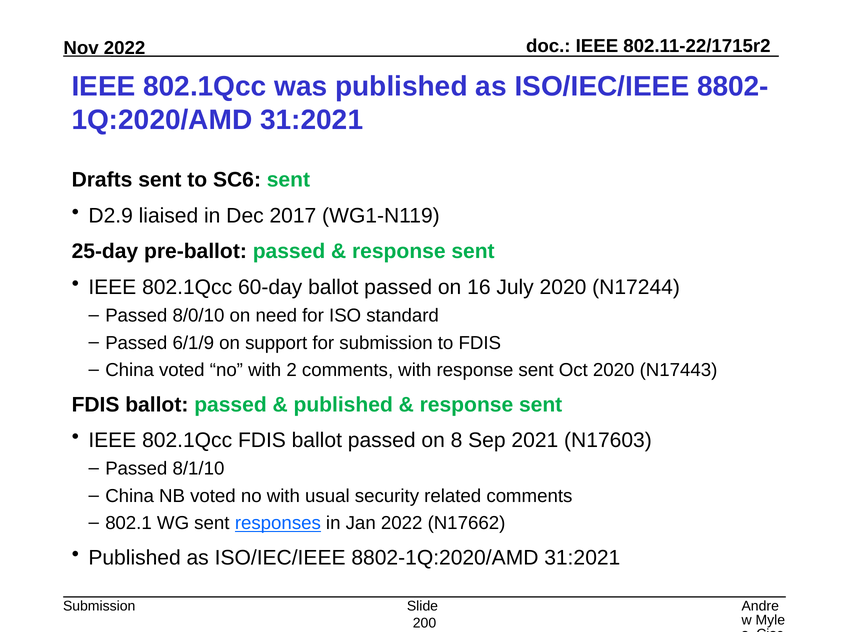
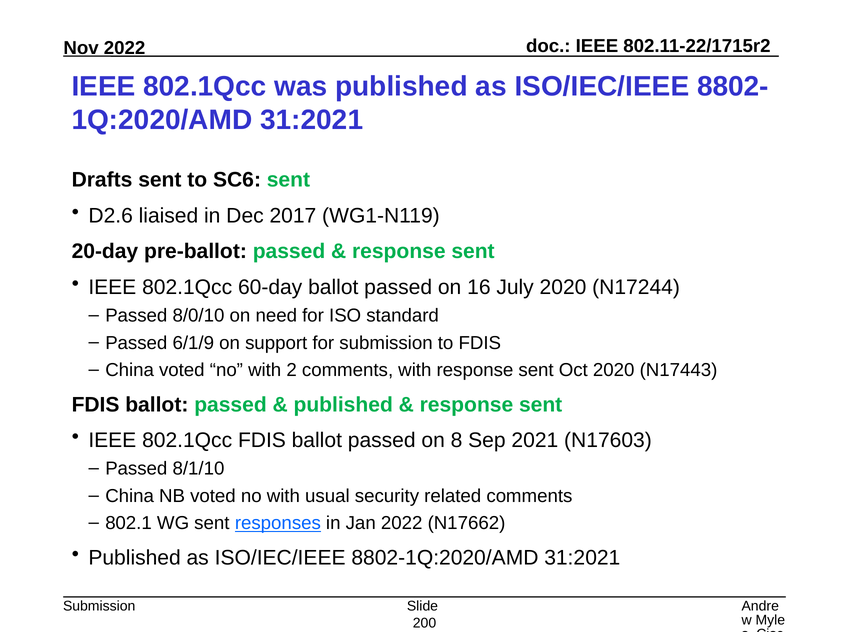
D2.9: D2.9 -> D2.6 (111, 216)
25-day: 25-day -> 20-day (105, 251)
